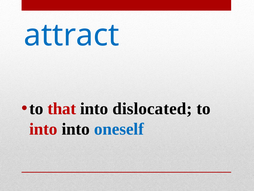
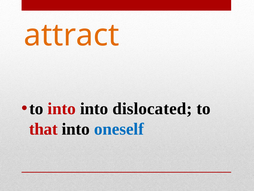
attract colour: blue -> orange (71, 35)
to that: that -> into (62, 108)
into: into -> that (43, 129)
